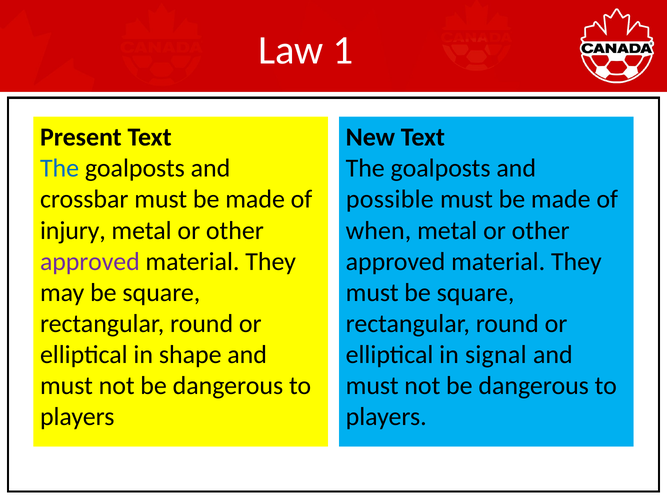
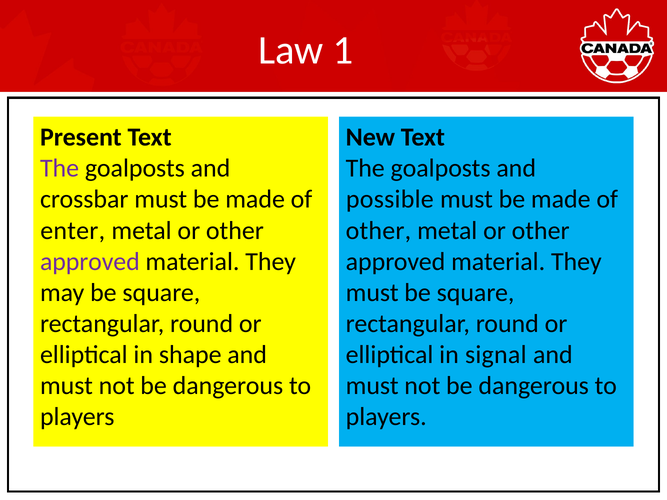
The colour: blue -> purple (60, 168)
injury: injury -> enter (73, 231)
when: when -> other (378, 231)
